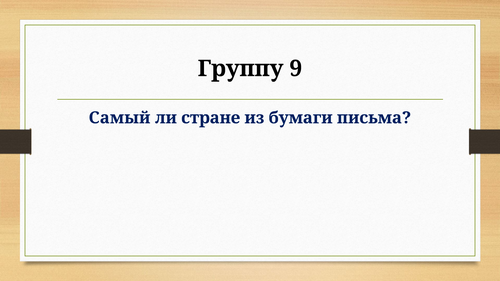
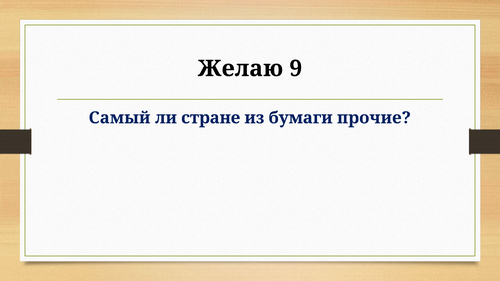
Группу: Группу -> Желаю (240, 69)
письма: письма -> прочие (374, 118)
